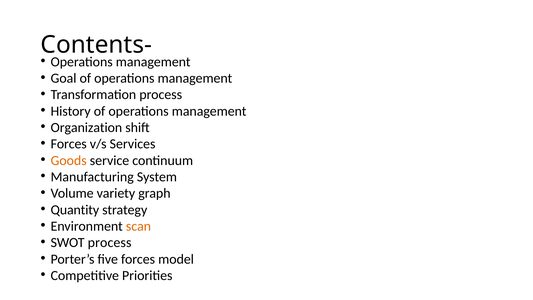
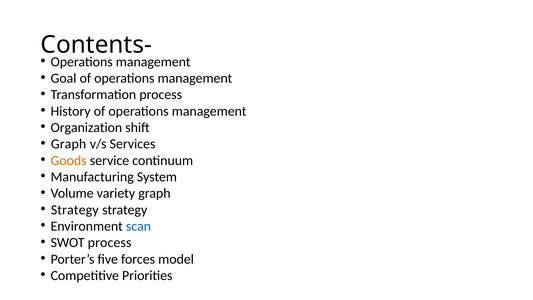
Forces: Forces -> Graph (69, 144)
Quantity: Quantity -> Strategy (75, 210)
scan colour: orange -> blue (138, 226)
